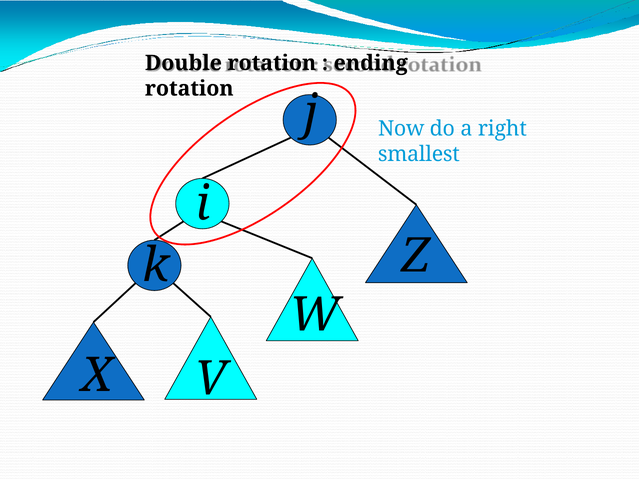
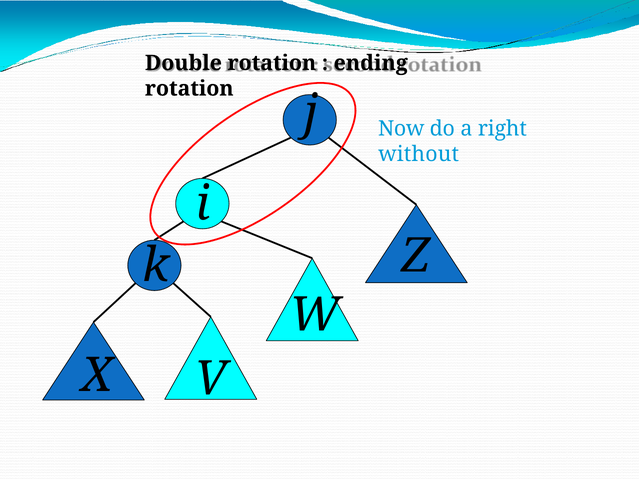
smallest: smallest -> without (419, 154)
